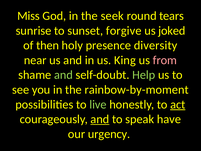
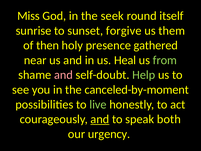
tears: tears -> itself (171, 16)
joked: joked -> them (172, 31)
diversity: diversity -> gathered (156, 45)
King: King -> Heal (125, 60)
from colour: pink -> light green (165, 60)
and colour: light green -> pink (63, 75)
rainbow-by-moment: rainbow-by-moment -> canceled-by-moment (137, 90)
act underline: present -> none (178, 104)
have: have -> both (169, 119)
